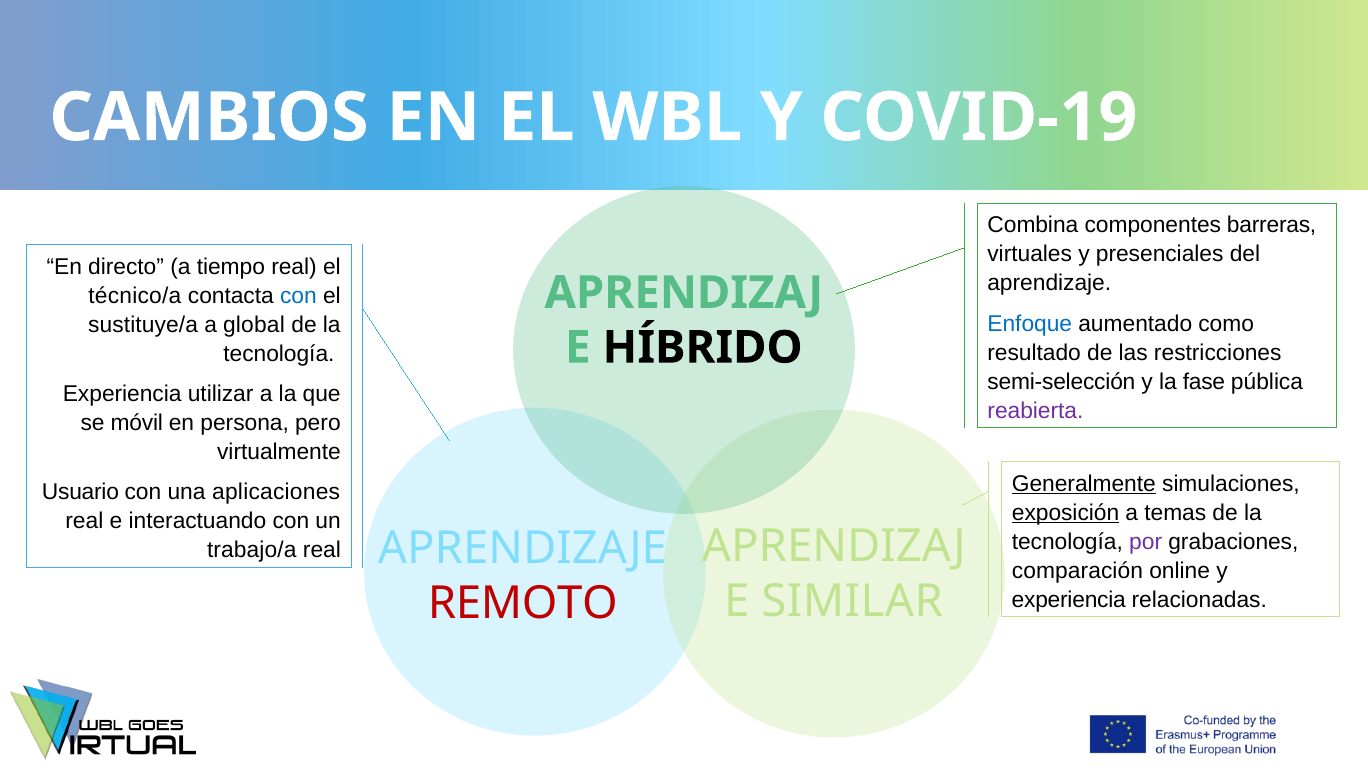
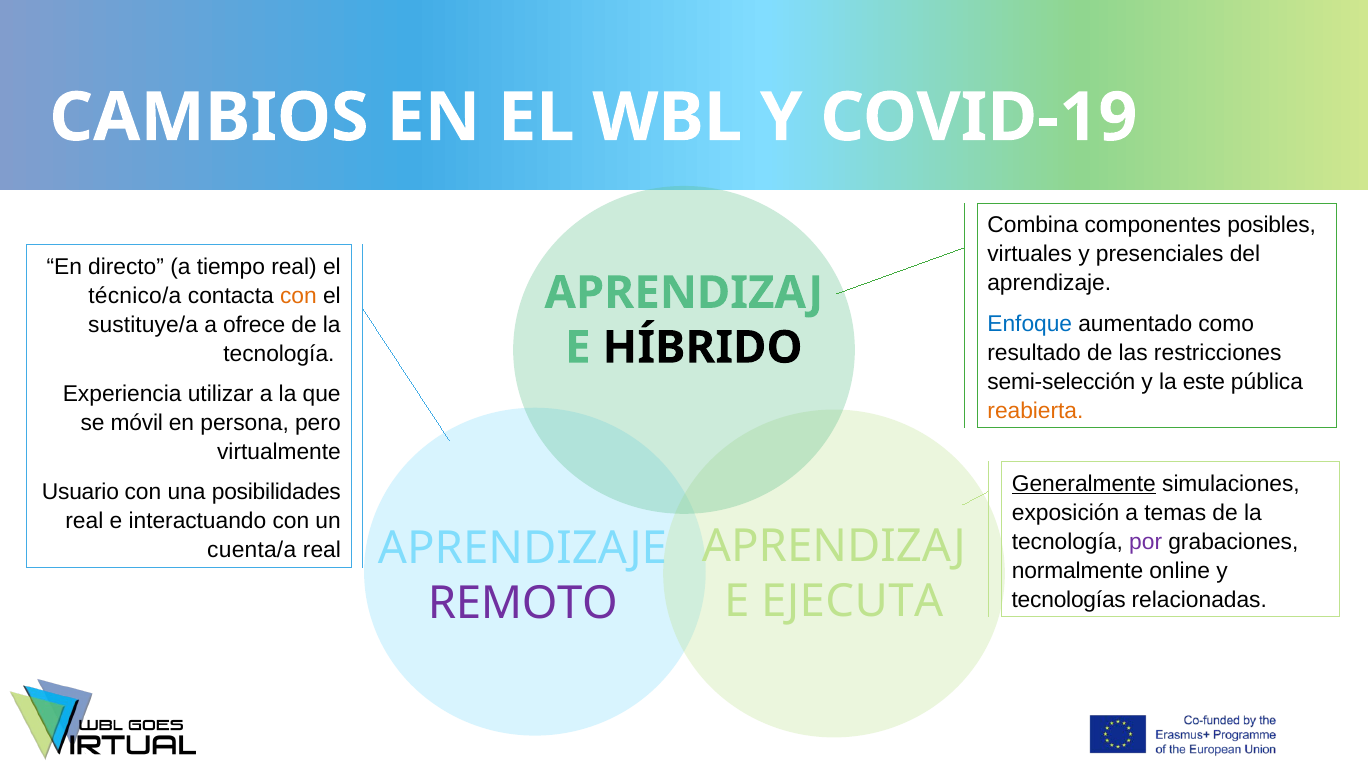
barreras: barreras -> posibles (1272, 225)
con colour: blue -> orange (298, 295)
global: global -> ofrece (254, 324)
fase: fase -> este (1204, 382)
reabierta colour: purple -> orange (1035, 410)
aplicaciones: aplicaciones -> posibilidades (276, 492)
exposición underline: present -> none (1066, 512)
trabajo/a: trabajo/a -> cuenta/a (252, 550)
comparación: comparación -> normalmente (1078, 570)
SIMILAR: SIMILAR -> EJECUTA (852, 601)
experiencia: experiencia -> tecnologías (1069, 599)
REMOTO colour: red -> purple (523, 603)
